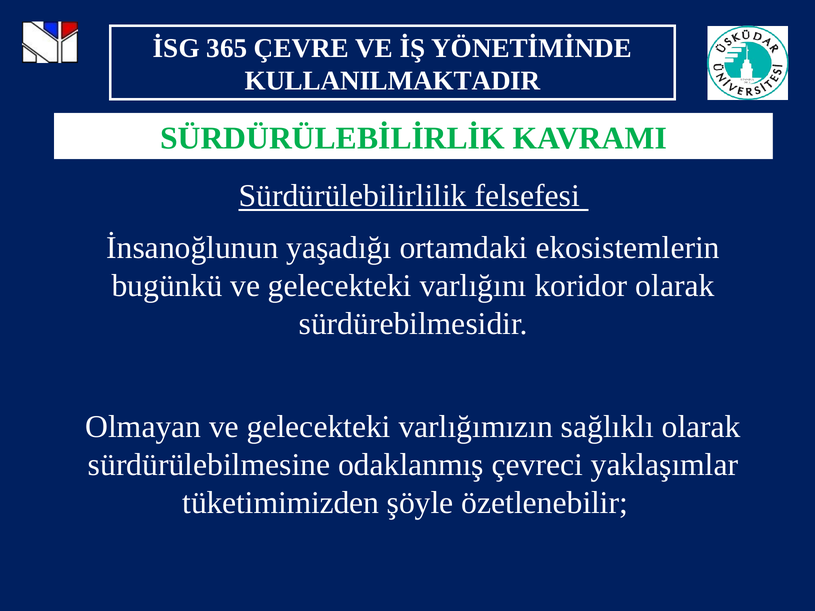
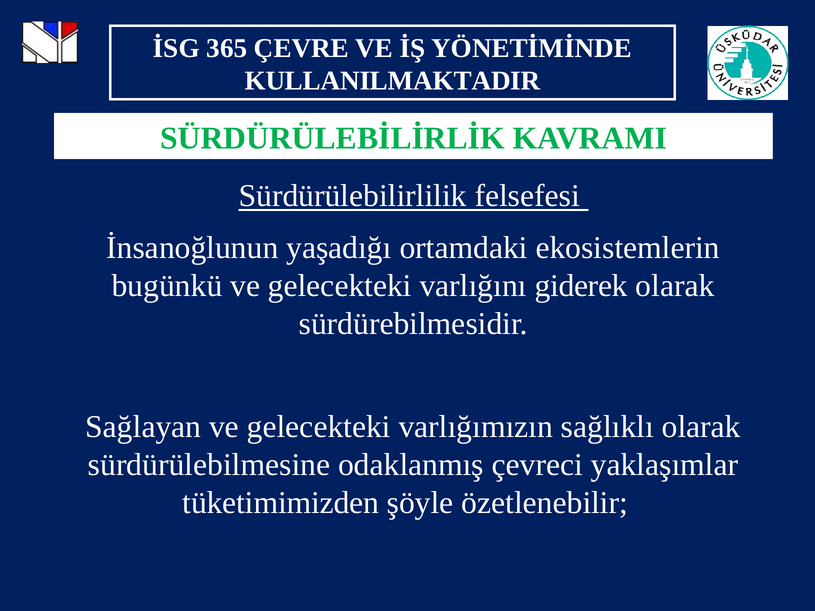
koridor: koridor -> giderek (581, 286)
Olmayan: Olmayan -> Sağlayan (143, 427)
